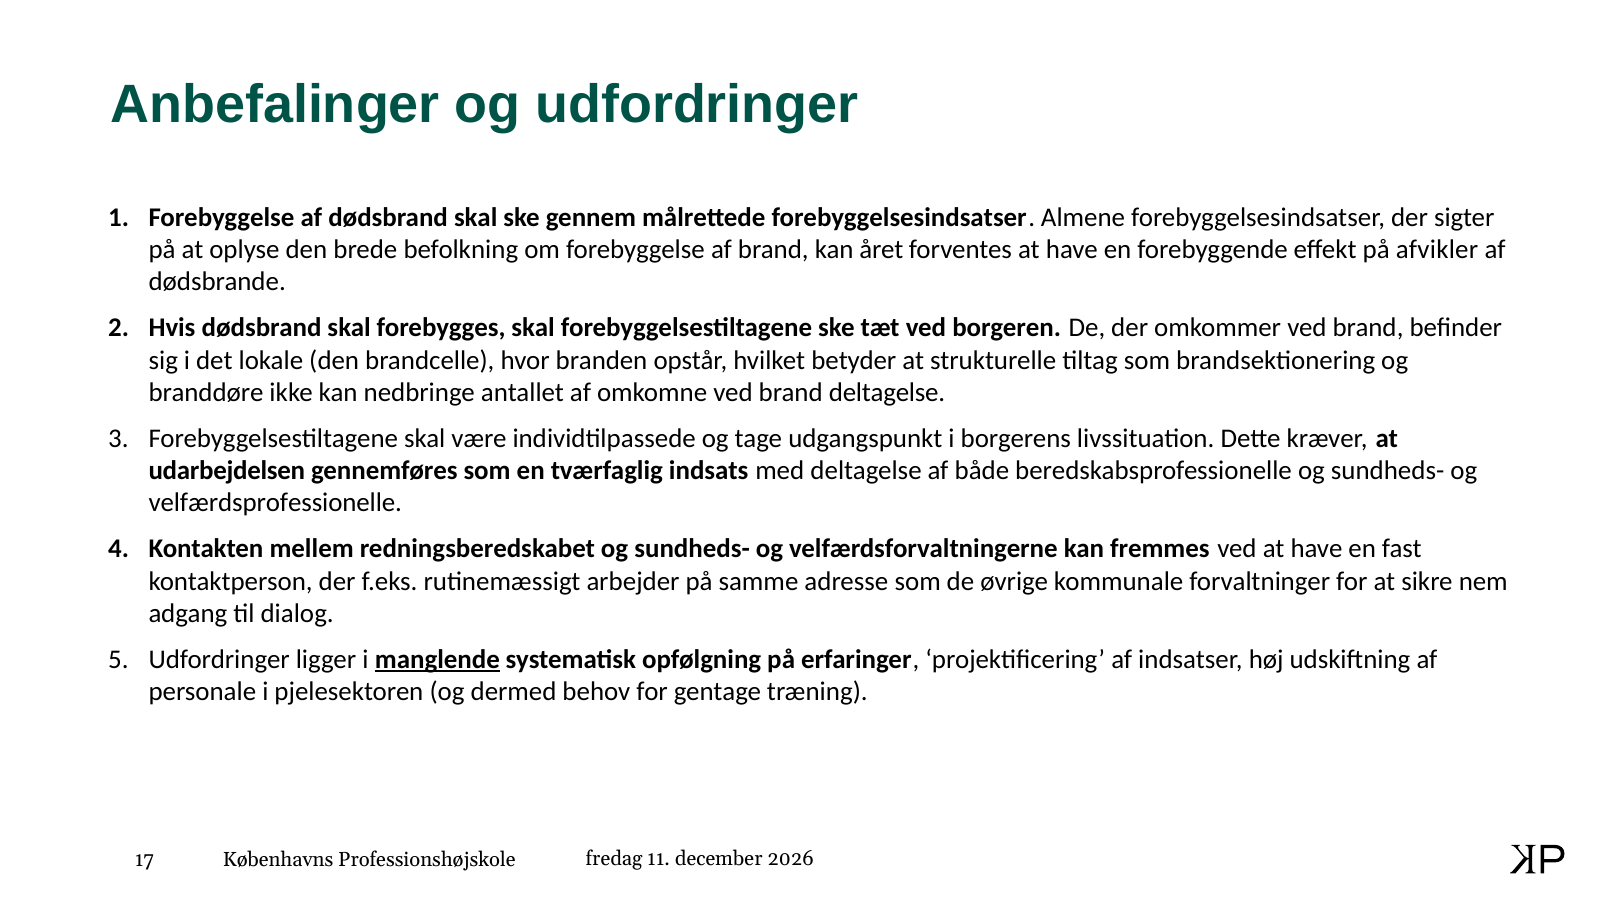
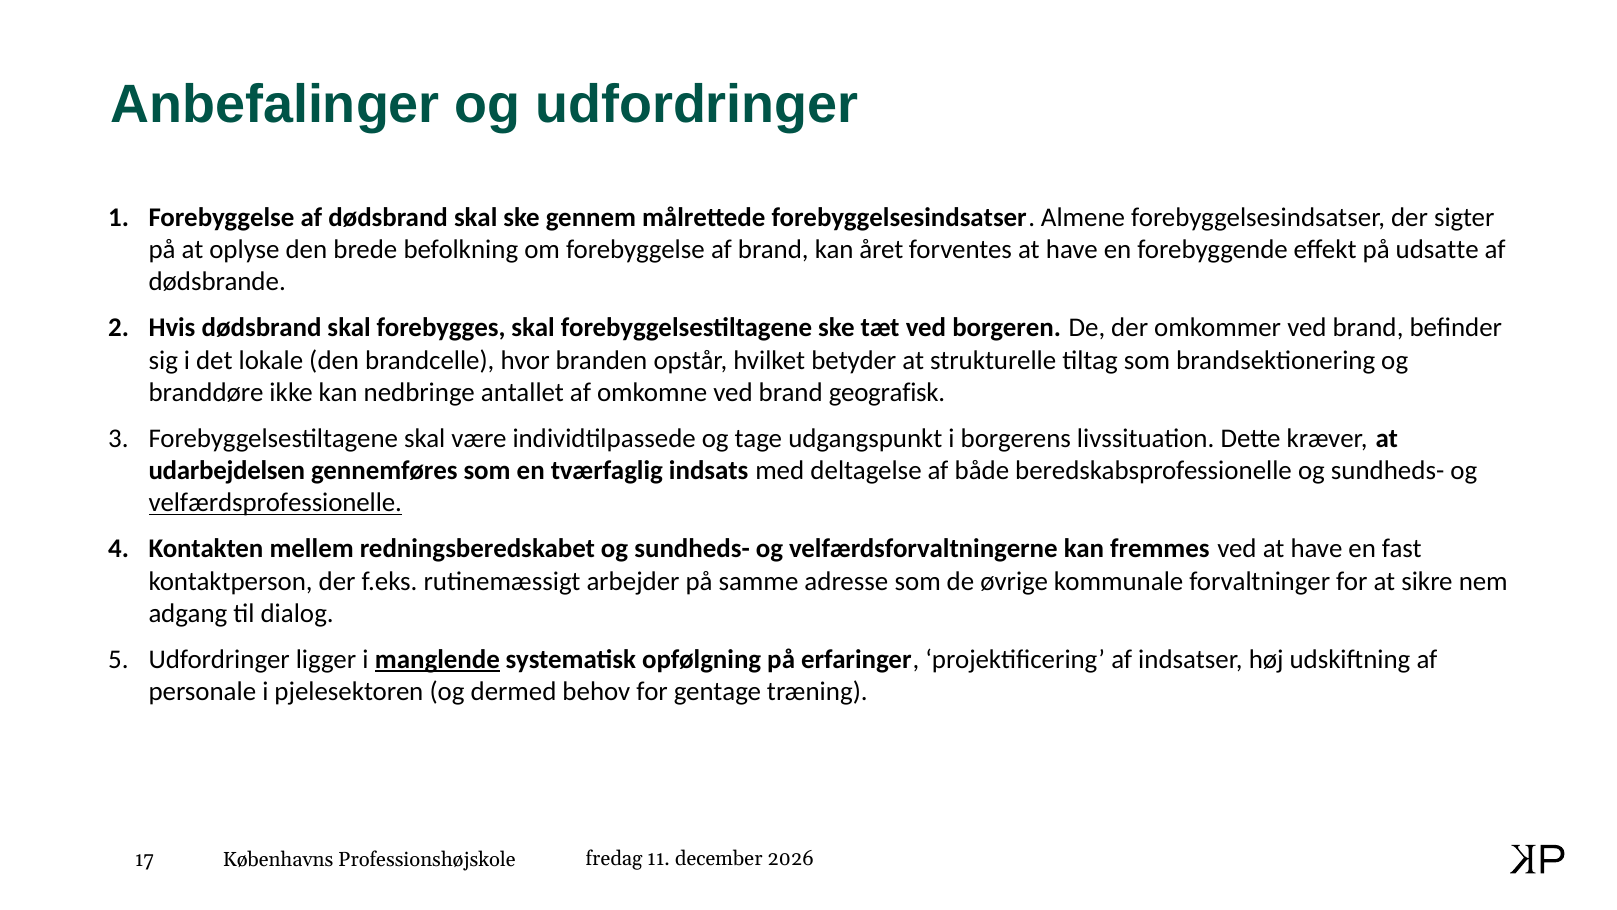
afvikler: afvikler -> udsatte (1437, 249)
brand deltagelse: deltagelse -> geografisk (887, 392)
velfærdsprofessionelle underline: none -> present (275, 503)
